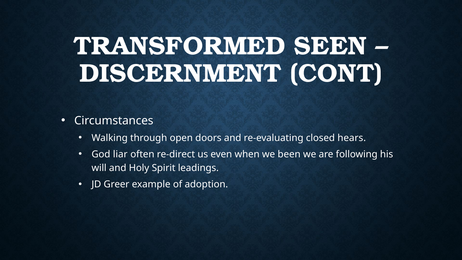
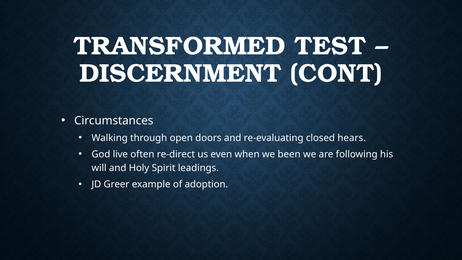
SEEN: SEEN -> TEST (330, 46)
liar: liar -> live (120, 154)
